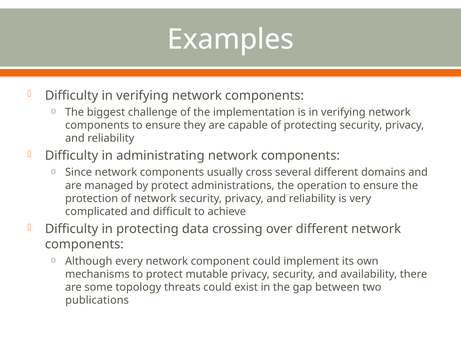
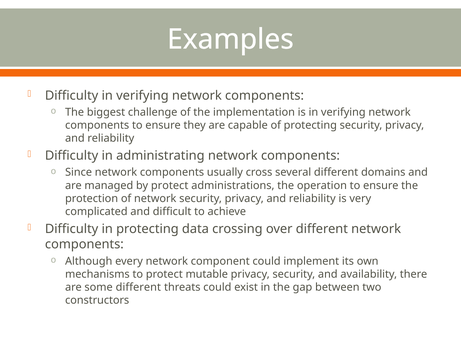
some topology: topology -> different (138, 287)
publications: publications -> constructors (97, 300)
